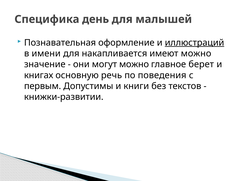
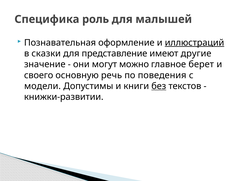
день: день -> роль (96, 19)
имени: имени -> сказки (46, 53)
накапливается: накапливается -> представление (114, 53)
имеют можно: можно -> другие (196, 53)
книгах: книгах -> своего (39, 75)
первым: первым -> модели (43, 86)
без underline: none -> present (159, 86)
